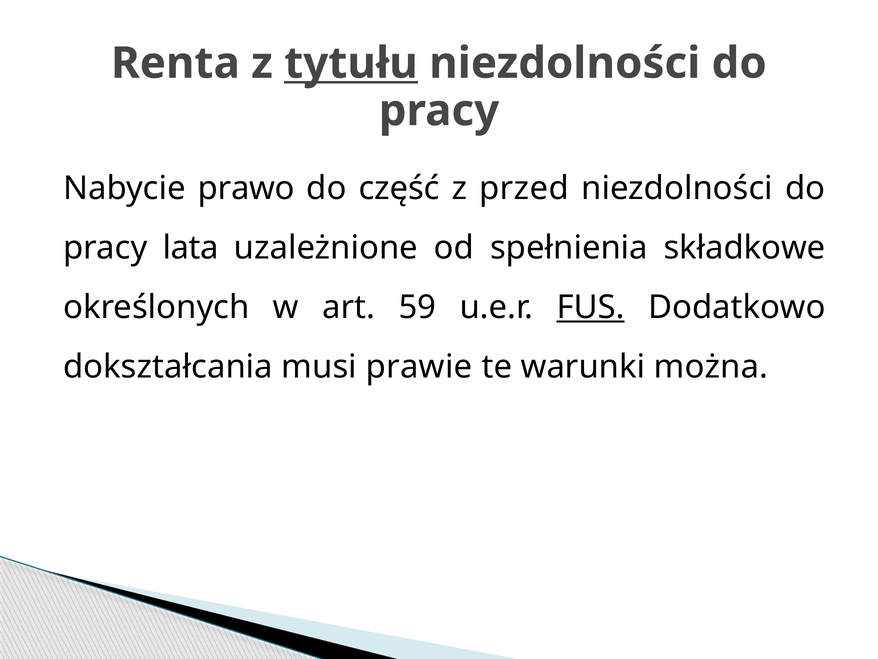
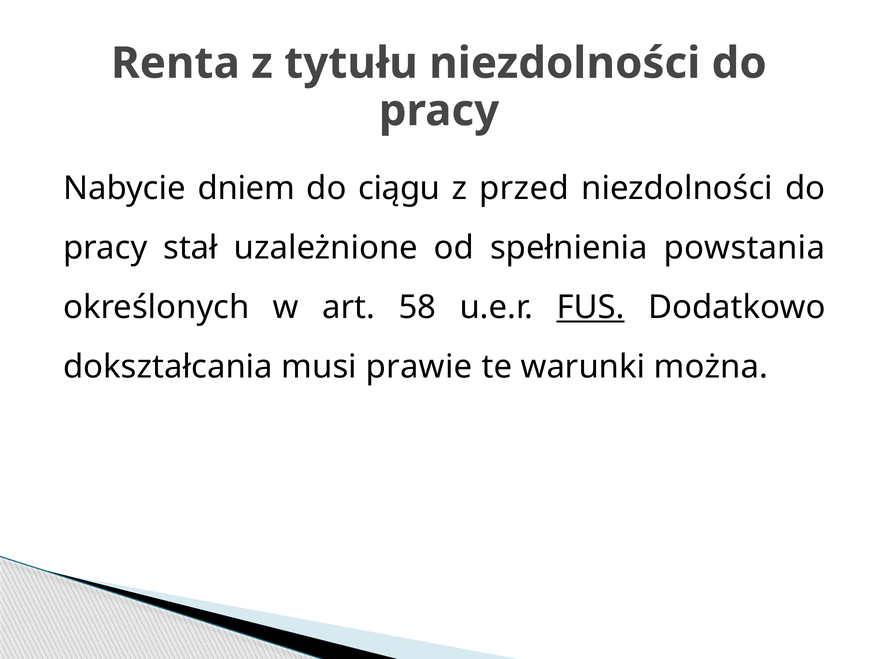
tytułu underline: present -> none (351, 63)
prawo: prawo -> dniem (246, 188)
część: część -> ciągu (399, 188)
lata: lata -> stał (191, 248)
składkowe: składkowe -> powstania (744, 248)
59: 59 -> 58 (417, 307)
